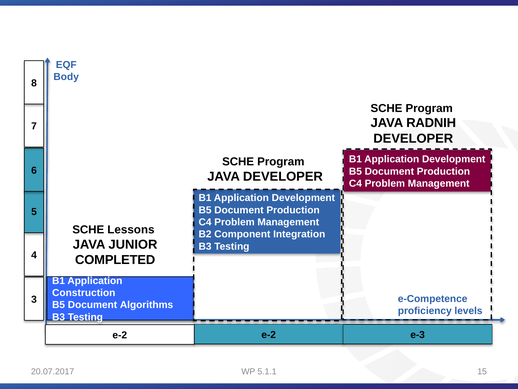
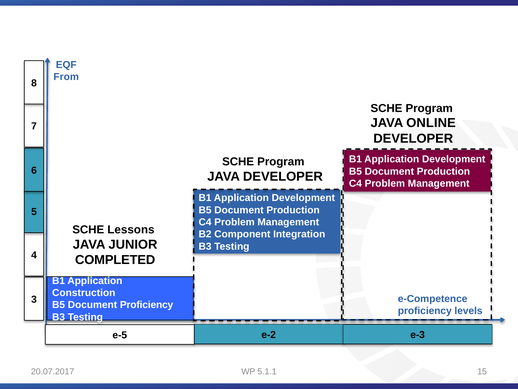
Body: Body -> From (66, 77)
RADNIH: RADNIH -> ONLINE (431, 123)
Document Algorithms: Algorithms -> Proficiency (147, 305)
e-2: e-2 -> e-5 (120, 335)
